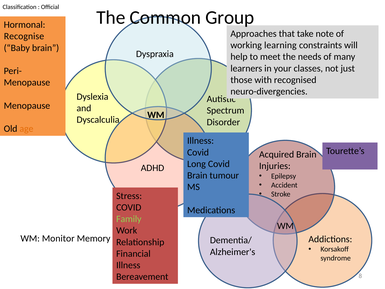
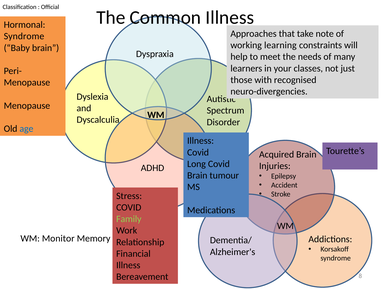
Common Group: Group -> Illness (230, 17)
Recognise: Recognise -> Syndrome (24, 36)
age colour: orange -> blue (26, 129)
